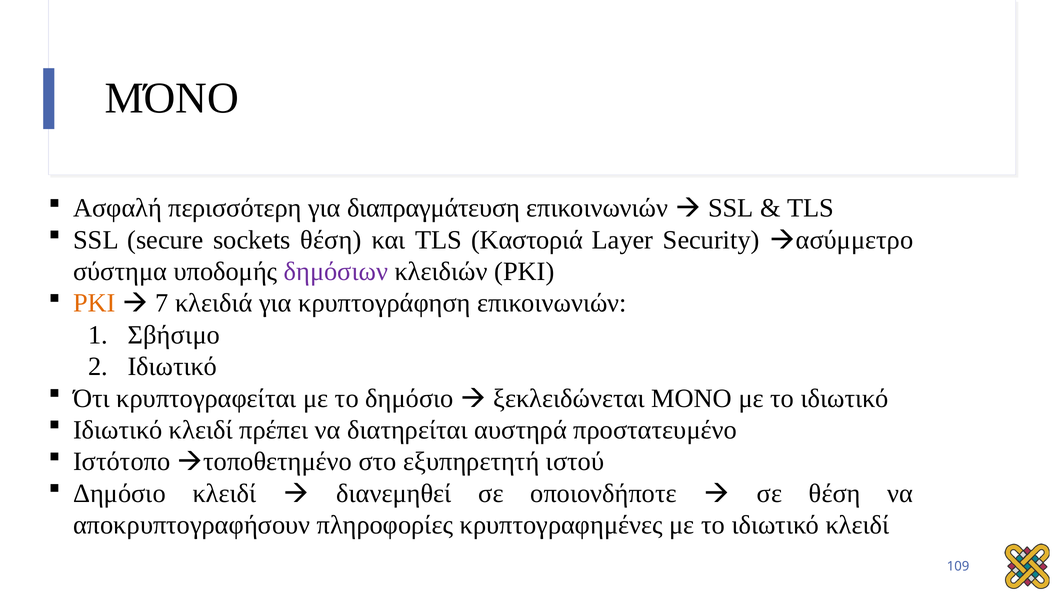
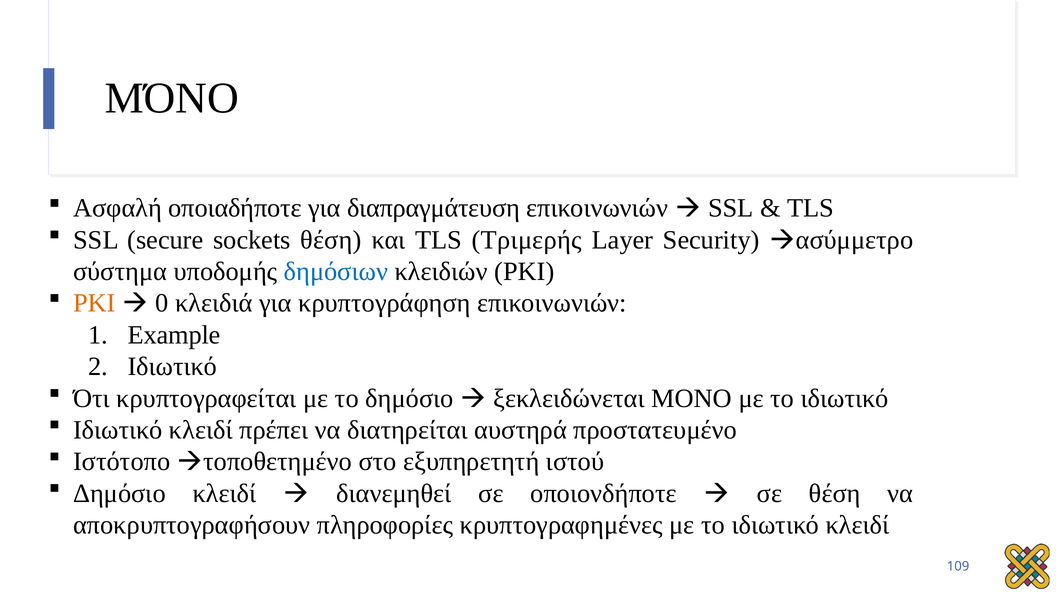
περισσότερη: περισσότερη -> οποιαδήποτε (235, 208)
Καστοριά: Καστοριά -> Τριμερής (527, 240)
δημόσιων colour: purple -> blue (336, 272)
7: 7 -> 0 (162, 303)
Σβήσιμο: Σβήσιμο -> Example (174, 335)
